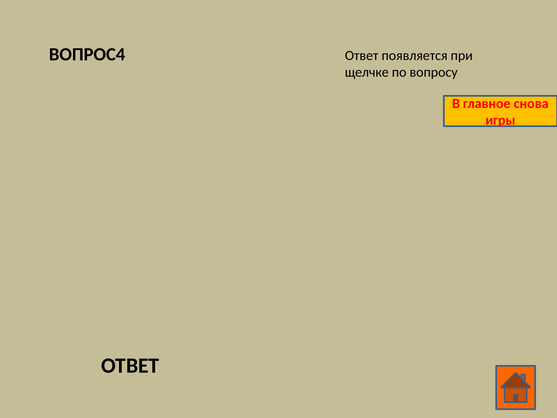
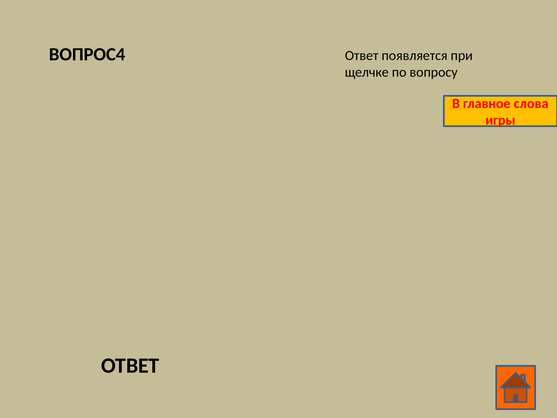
снова: снова -> слова (531, 104)
